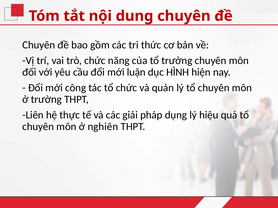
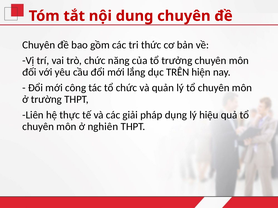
luận: luận -> lắng (136, 72)
HÌNH: HÌNH -> TRÊN (178, 72)
